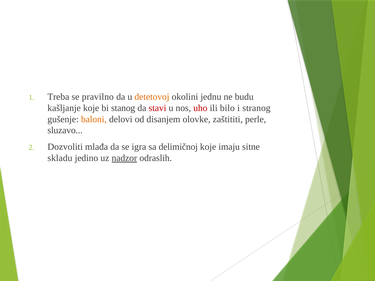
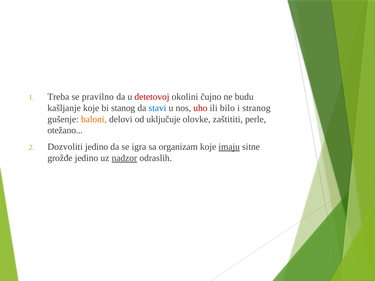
detetovoj colour: orange -> red (152, 97)
jednu: jednu -> čujno (211, 97)
stavi colour: red -> blue (157, 108)
disanjem: disanjem -> uključuje (163, 119)
sluzavo: sluzavo -> otežano (65, 131)
Dozvoliti mlađa: mlađa -> jedino (97, 147)
delimičnoj: delimičnoj -> organizam (178, 147)
imaju underline: none -> present (229, 147)
skladu: skladu -> grožđe (60, 158)
